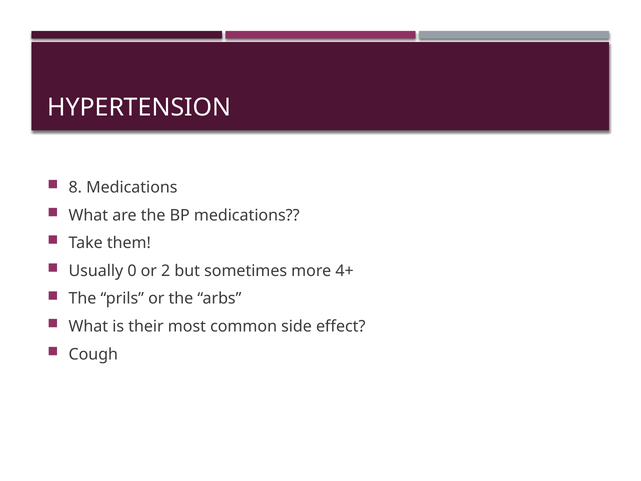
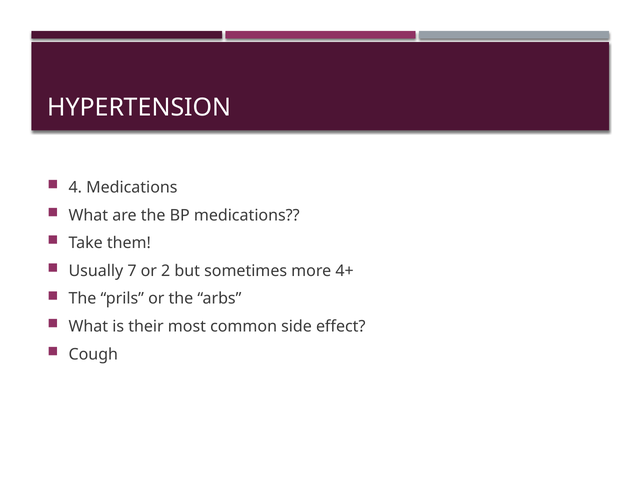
8: 8 -> 4 (75, 187)
0: 0 -> 7 (132, 271)
